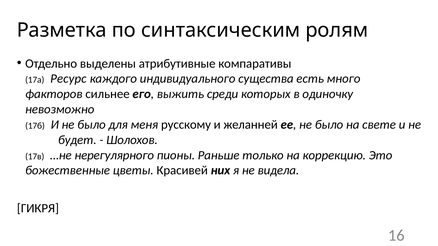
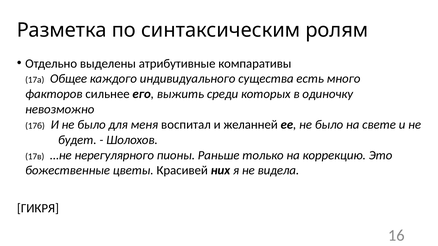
Ресурс: Ресурс -> Общее (69, 79)
русскому: русскому -> воспитал (186, 125)
